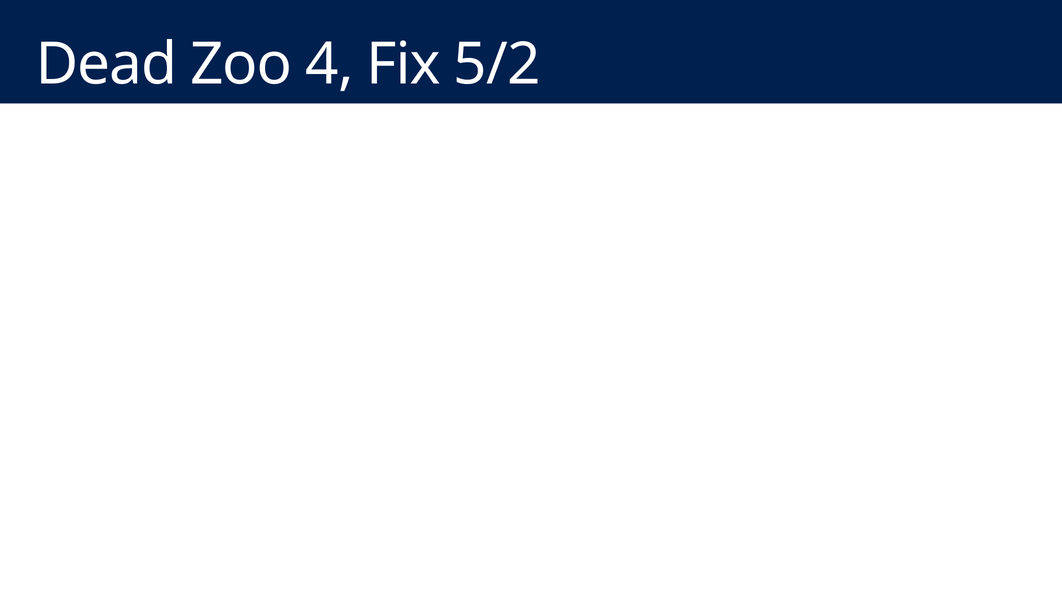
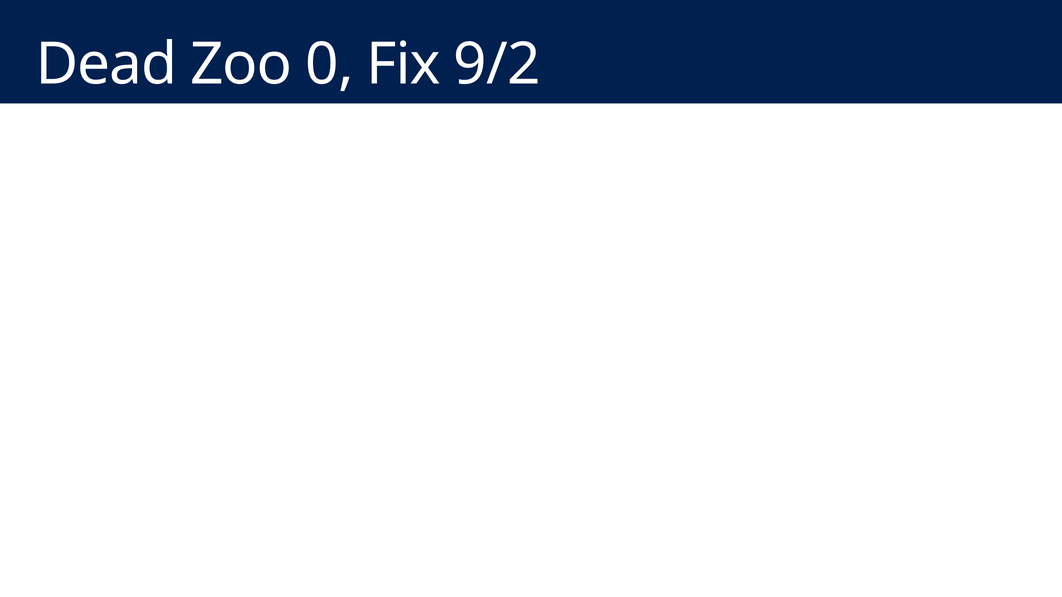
4: 4 -> 0 (330, 64)
5/2: 5/2 -> 9/2 (497, 64)
